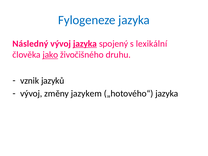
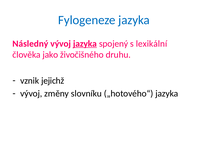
jako underline: present -> none (50, 55)
jazyků: jazyků -> jejichž (53, 81)
jazykem: jazykem -> slovníku (86, 94)
